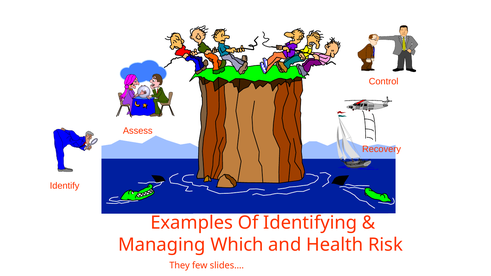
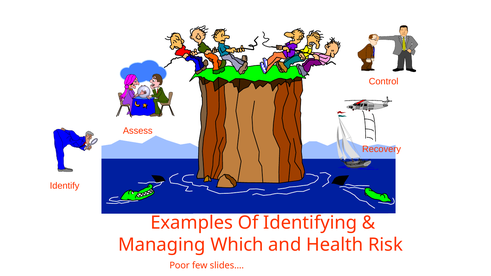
They: They -> Poor (180, 265)
